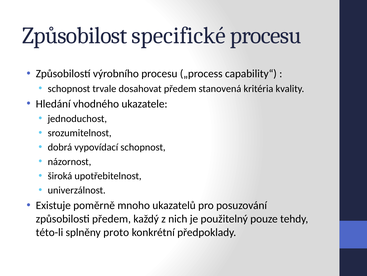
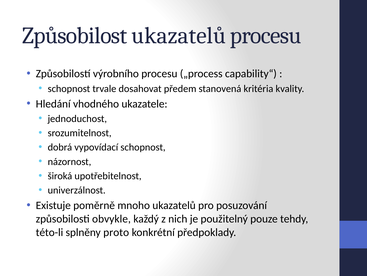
Způsobilost specifické: specifické -> ukazatelů (179, 36)
způsobilosti předem: předem -> obvykle (111, 218)
